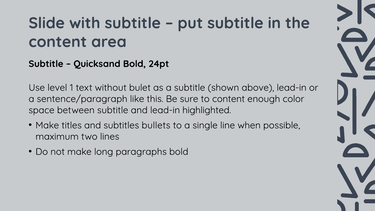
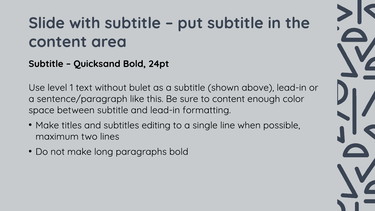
highlighted: highlighted -> formatting (207, 110)
bullets: bullets -> editing (156, 125)
